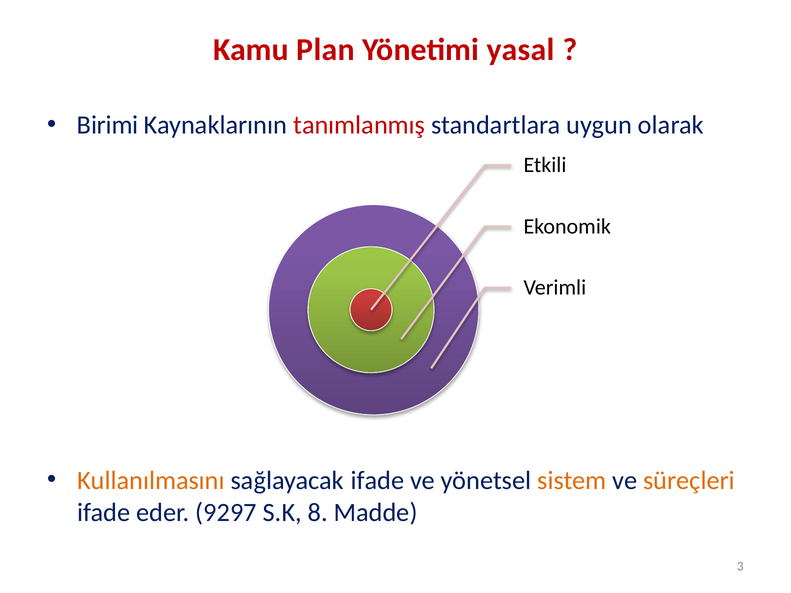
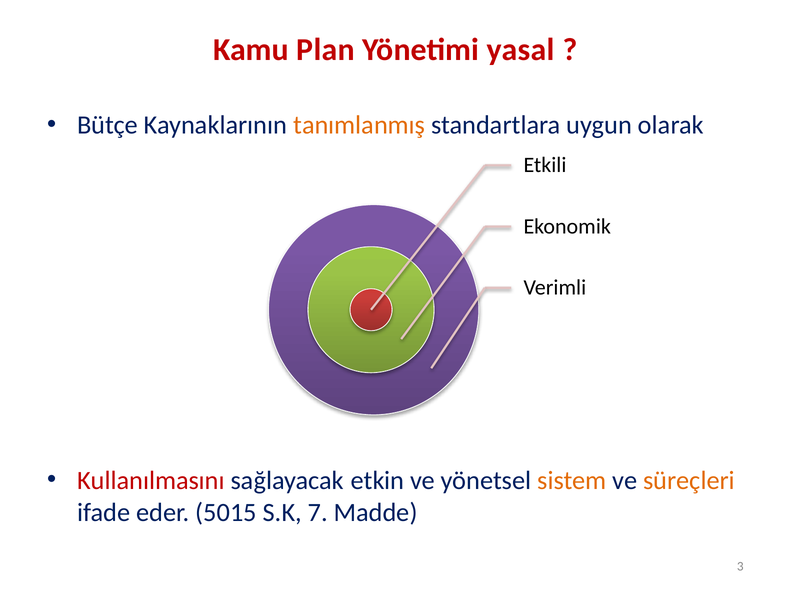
Birimi: Birimi -> Bütçe (108, 125)
tanımlanmış colour: red -> orange (359, 125)
Kullanılmasını colour: orange -> red (151, 481)
sağlayacak ifade: ifade -> etkin (378, 481)
9297: 9297 -> 5015 (226, 513)
8: 8 -> 7 (318, 513)
